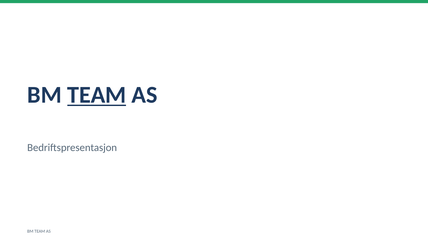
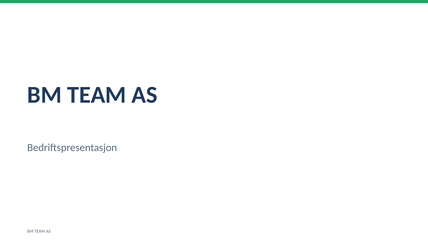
TEAM underline: present -> none (97, 95)
